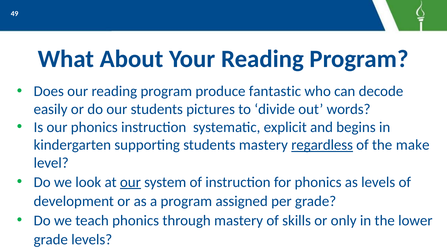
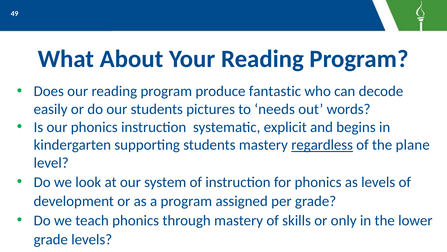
divide: divide -> needs (275, 109)
make: make -> plane (413, 145)
our underline: present -> none (130, 182)
